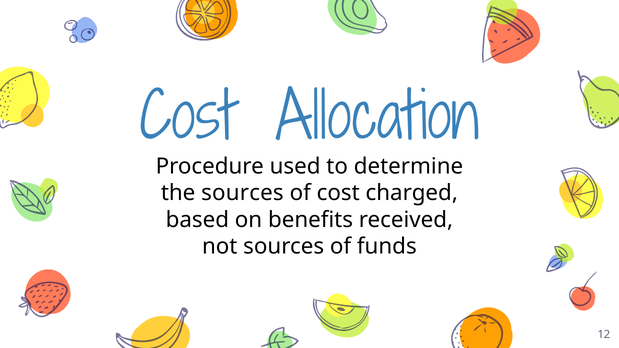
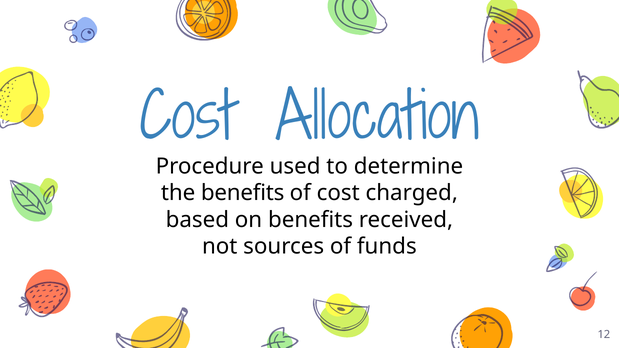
the sources: sources -> benefits (243, 193)
